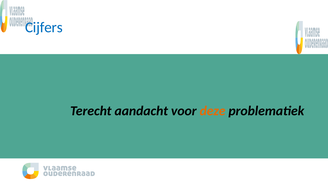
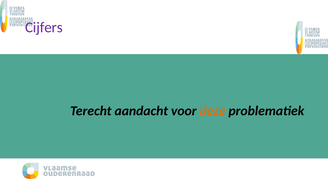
Cijfers colour: blue -> purple (44, 28)
